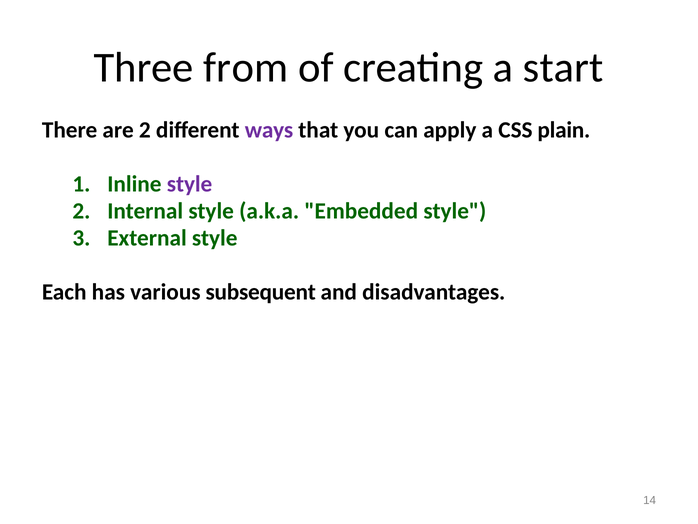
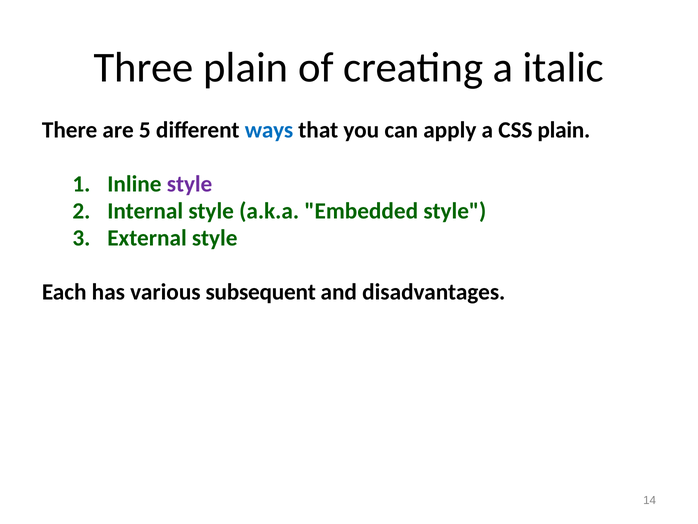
Three from: from -> plain (246, 68)
start: start -> italic (563, 68)
are 2: 2 -> 5 (145, 130)
ways colour: purple -> blue (269, 130)
